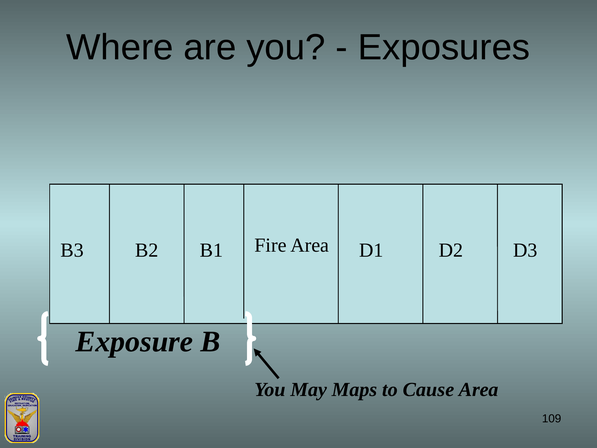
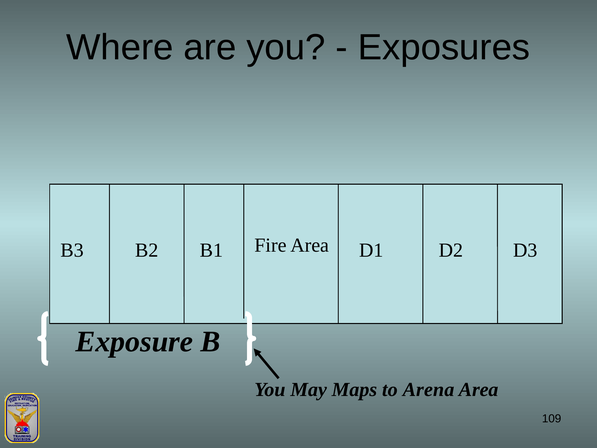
Cause: Cause -> Arena (428, 389)
